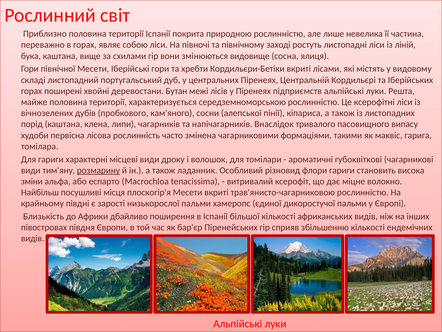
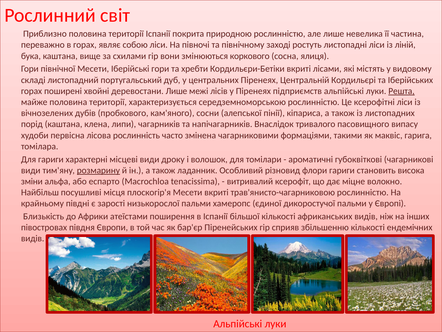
видовище: видовище -> коркового (250, 56)
деревостани Бутан: Бутан -> Лише (176, 91)
Решта underline: none -> present (401, 91)
дбайливо: дбайливо -> атеїстами (129, 216)
